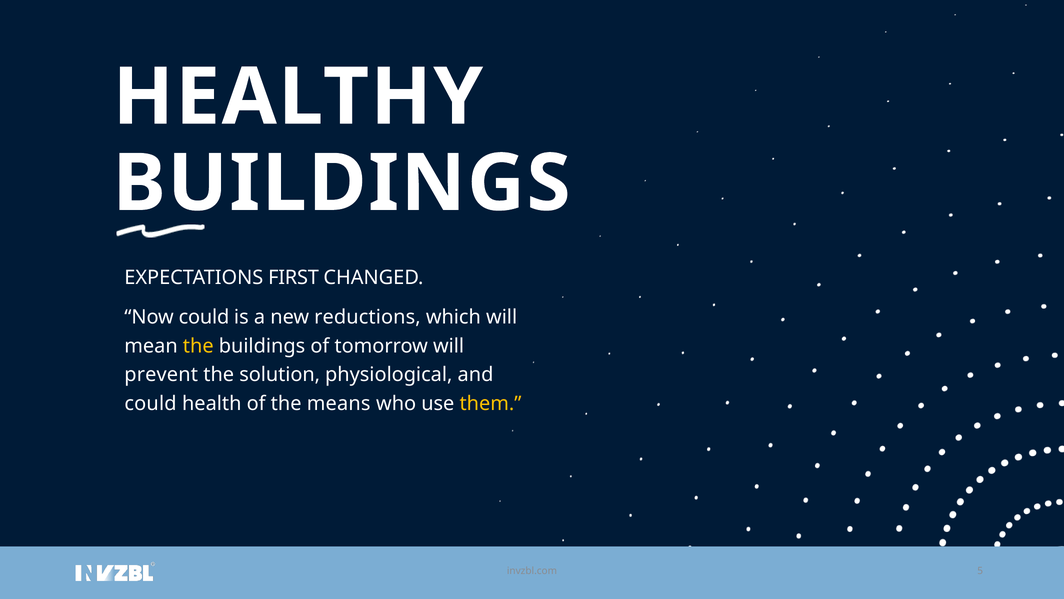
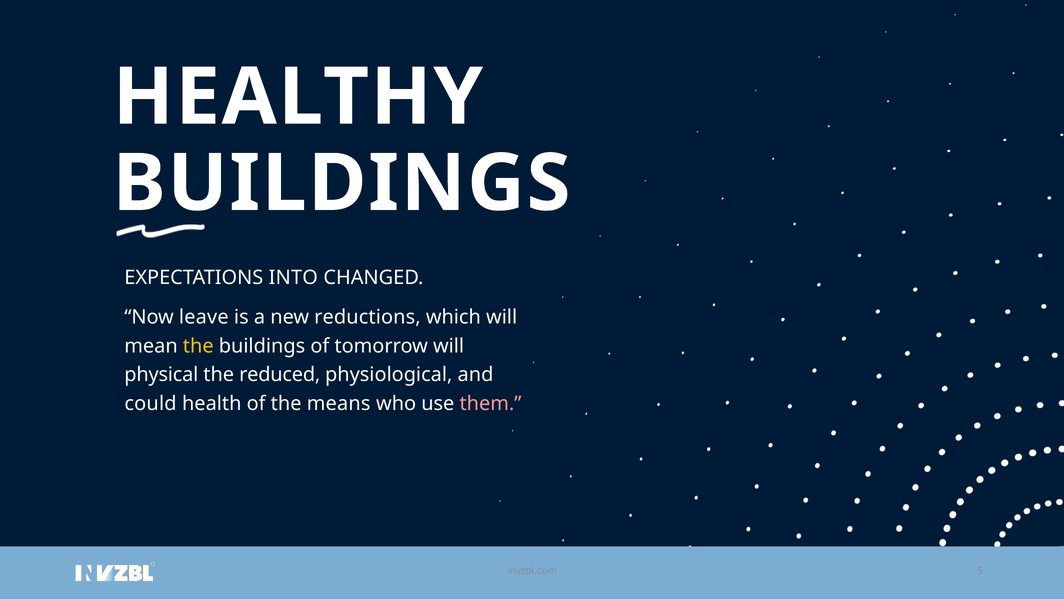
FIRST: FIRST -> INTO (293, 277)
Now could: could -> leave (204, 317)
prevent: prevent -> physical (161, 375)
solution: solution -> reduced (280, 375)
them colour: yellow -> pink (491, 403)
